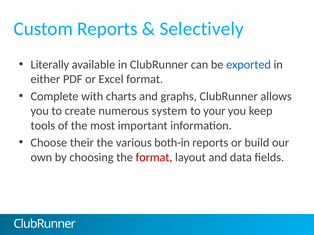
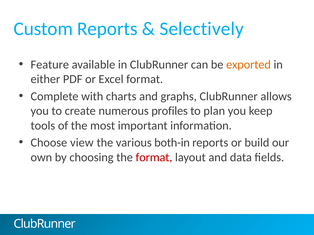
Literally: Literally -> Feature (50, 65)
exported colour: blue -> orange (249, 65)
system: system -> profiles (170, 111)
your: your -> plan (214, 111)
their: their -> view (82, 143)
